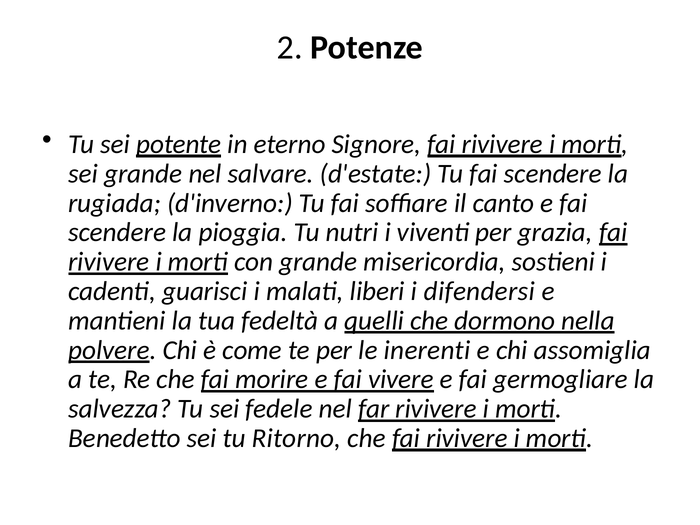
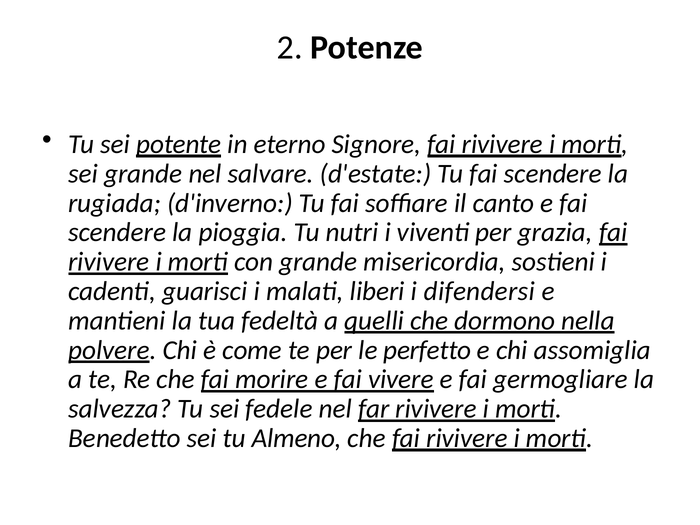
inerenti: inerenti -> perfetto (427, 350)
Ritorno: Ritorno -> Almeno (297, 438)
